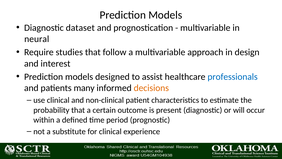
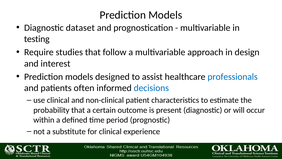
neural: neural -> testing (37, 39)
many: many -> often (84, 88)
decisions colour: orange -> blue (151, 88)
